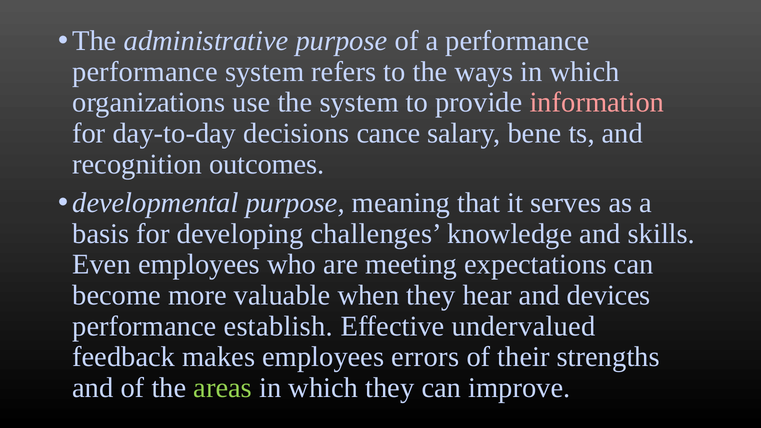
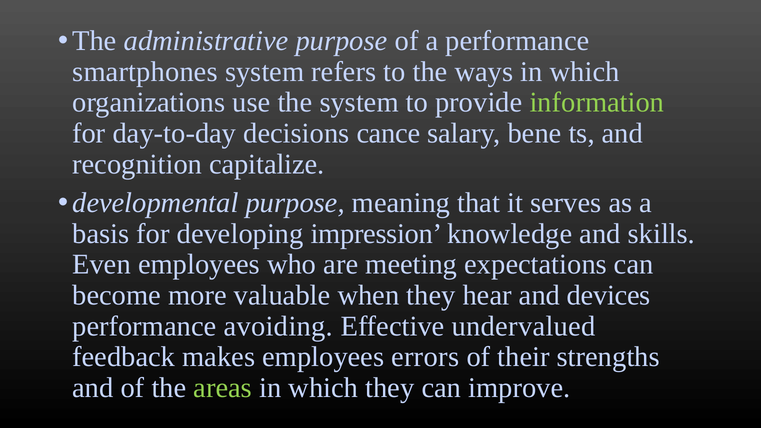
performance: performance -> smartphones (145, 72)
information colour: pink -> light green (597, 103)
outcomes: outcomes -> capitalize (267, 164)
challenges: challenges -> impression (376, 234)
establish: establish -> avoiding (278, 326)
